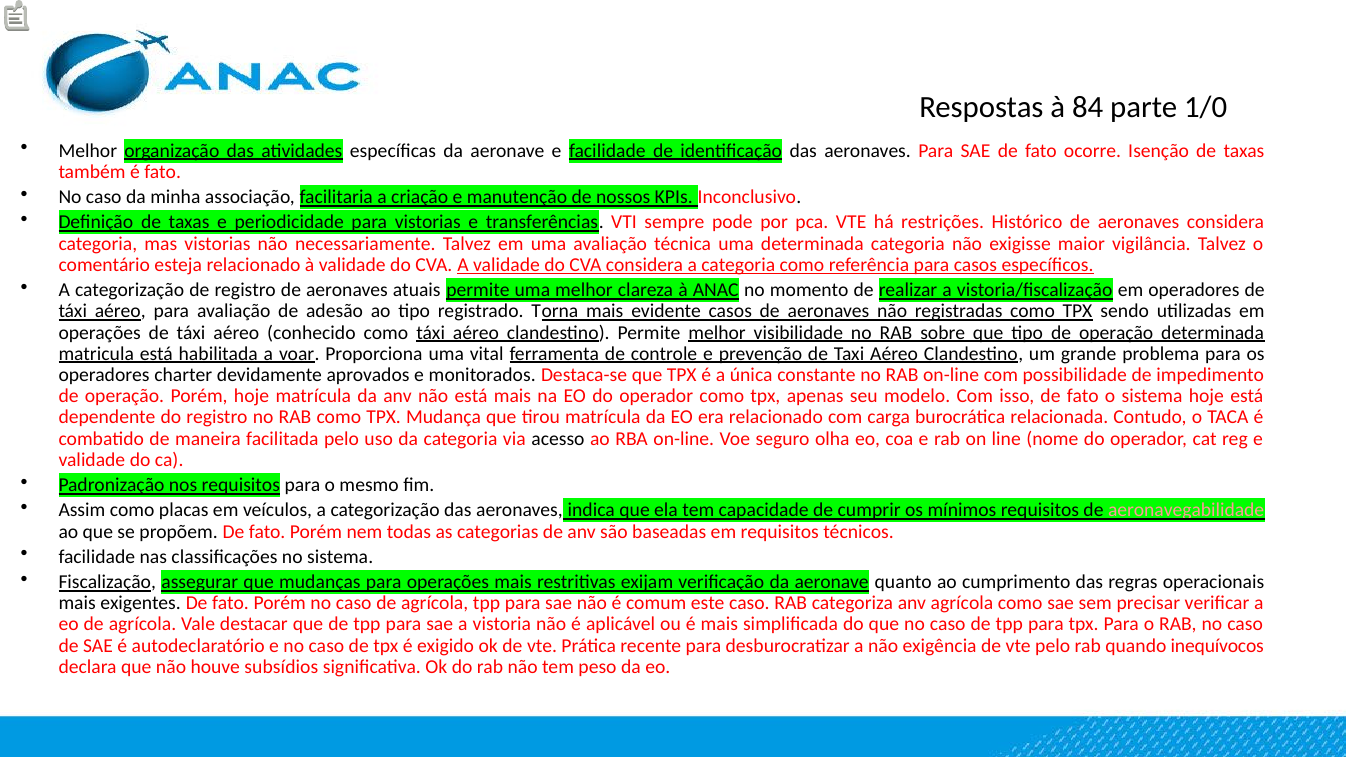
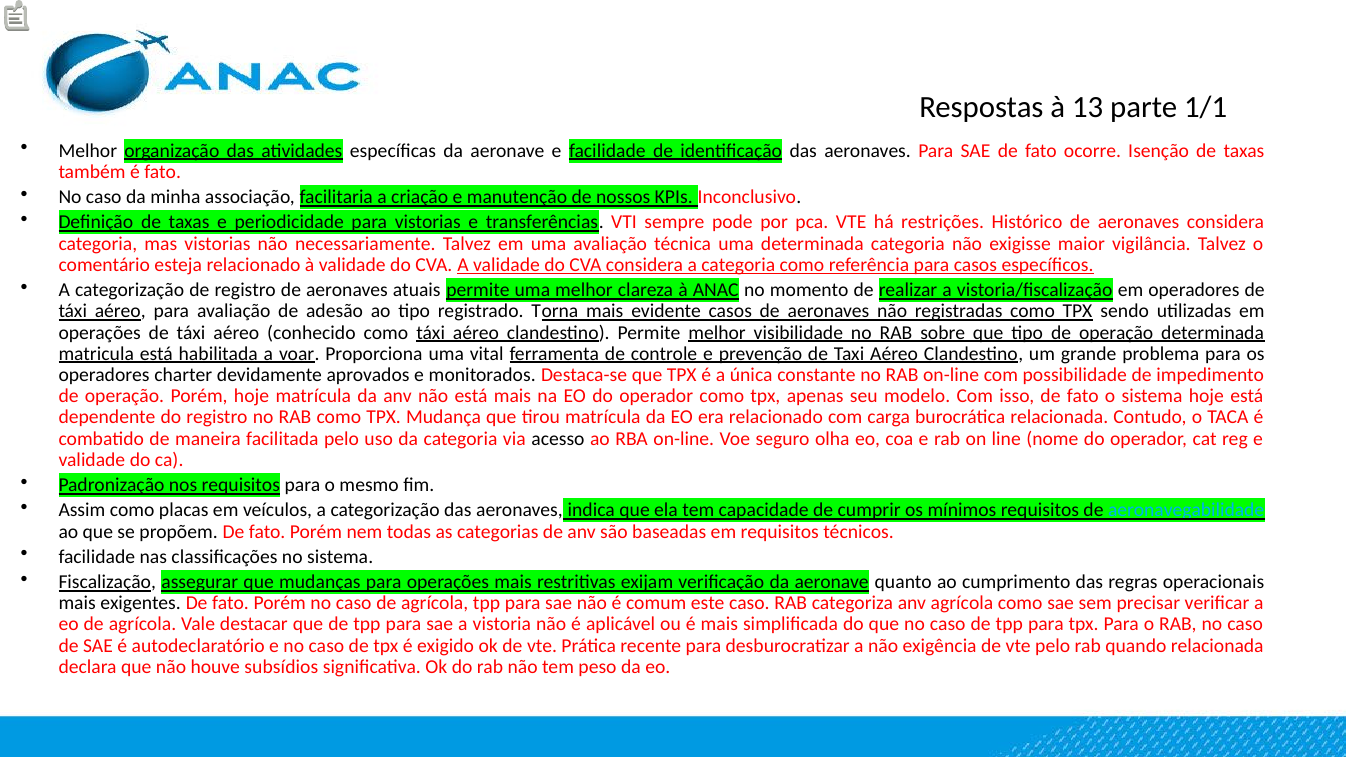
84: 84 -> 13 (1088, 107)
1/0: 1/0 -> 1/1 (1206, 107)
aeronavegabilidade colour: pink -> light blue (1186, 510)
quando inequívocos: inequívocos -> relacionada (1217, 646)
